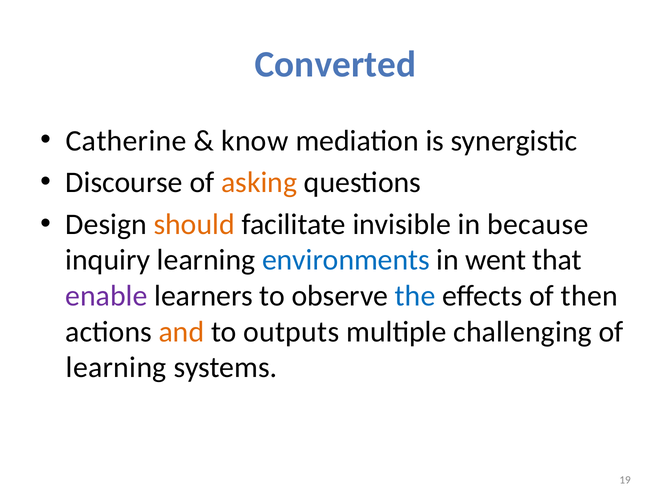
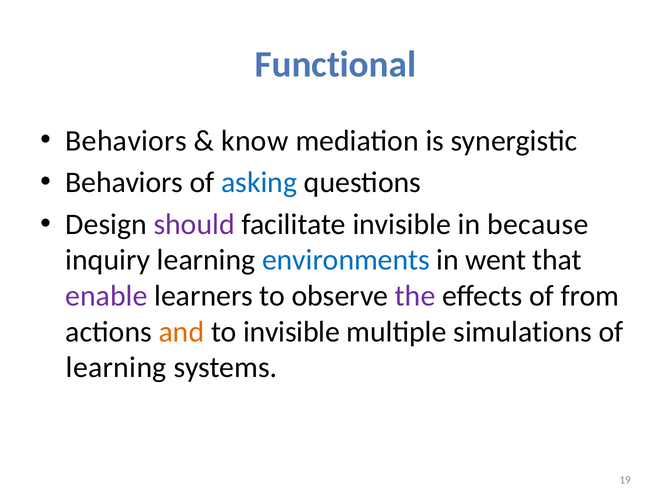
Converted: Converted -> Functional (335, 65)
Catherine: Catherine -> Behaviors (126, 141)
Discourse: Discourse -> Behaviors (124, 183)
asking colour: orange -> blue (259, 183)
should colour: orange -> purple (194, 224)
the colour: blue -> purple (415, 296)
then: then -> from (590, 296)
to outputs: outputs -> invisible (292, 332)
challenging: challenging -> simulations (523, 332)
